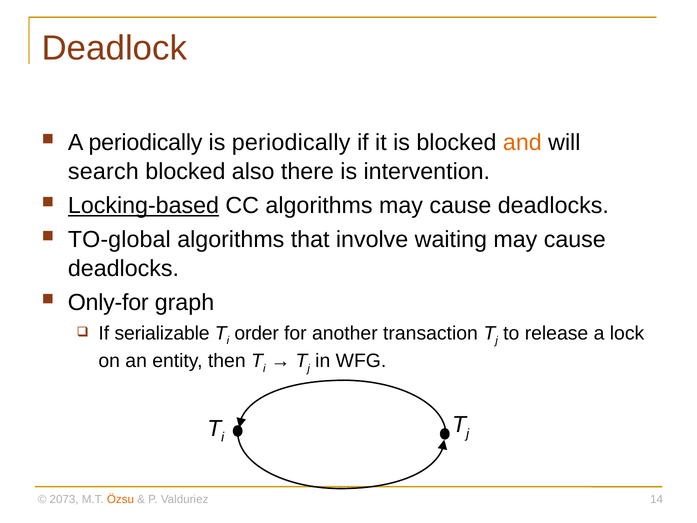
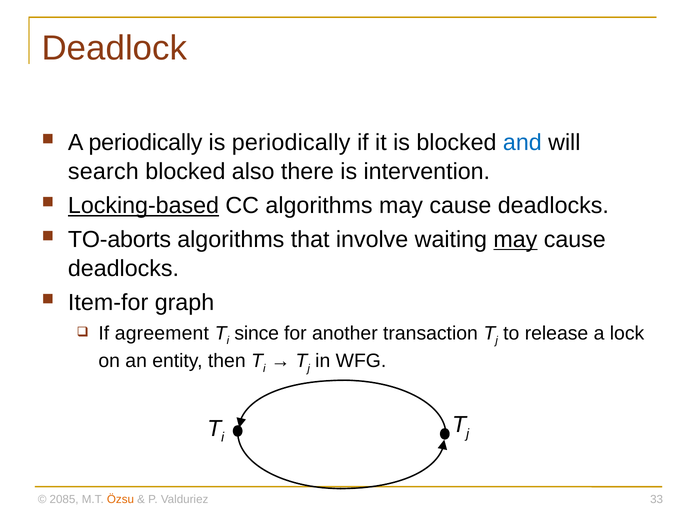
and colour: orange -> blue (522, 142)
TO-global: TO-global -> TO-aborts (119, 239)
may underline: none -> present (515, 239)
Only-for: Only-for -> Item-for (108, 303)
serializable: serializable -> agreement (162, 333)
order: order -> since (257, 333)
2073: 2073 -> 2085 (64, 499)
14: 14 -> 33 (657, 499)
